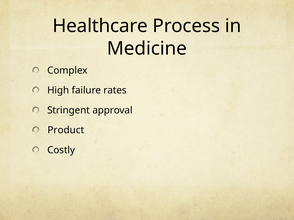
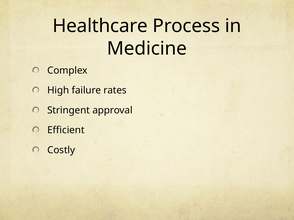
Product: Product -> Efficient (66, 130)
